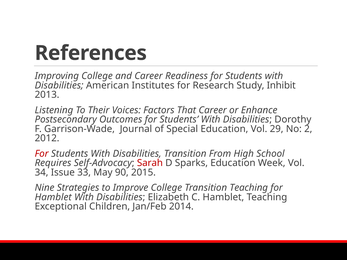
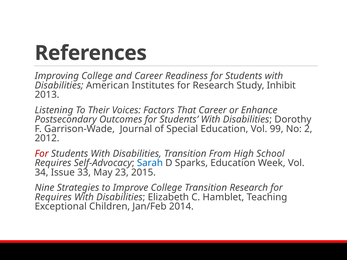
29: 29 -> 99 (277, 129)
Sarah colour: red -> blue (150, 163)
90: 90 -> 23 (122, 173)
Transition Teaching: Teaching -> Research (249, 188)
Hamblet: Hamblet -> Requires (53, 197)
